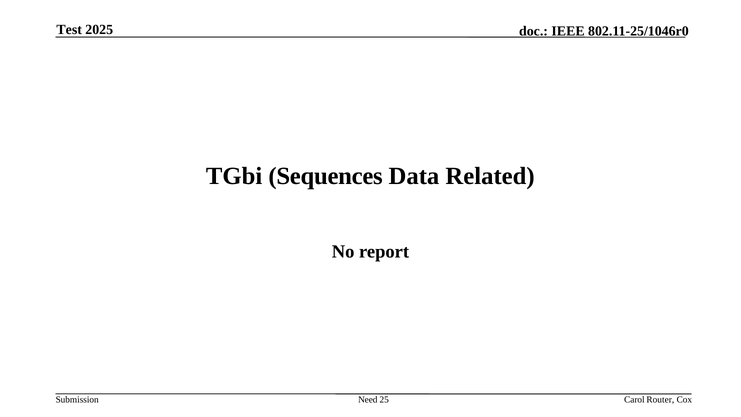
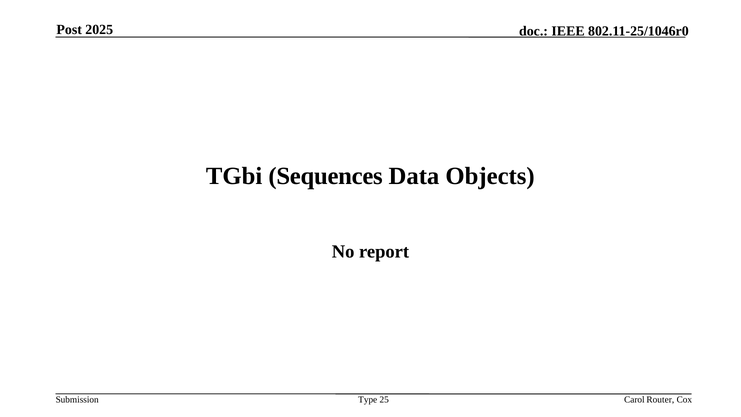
Test: Test -> Post (69, 29)
Related: Related -> Objects (490, 176)
Need: Need -> Type (368, 400)
